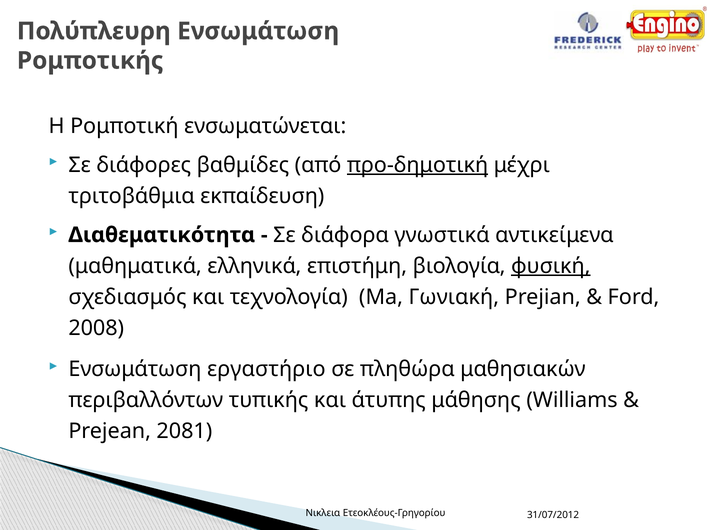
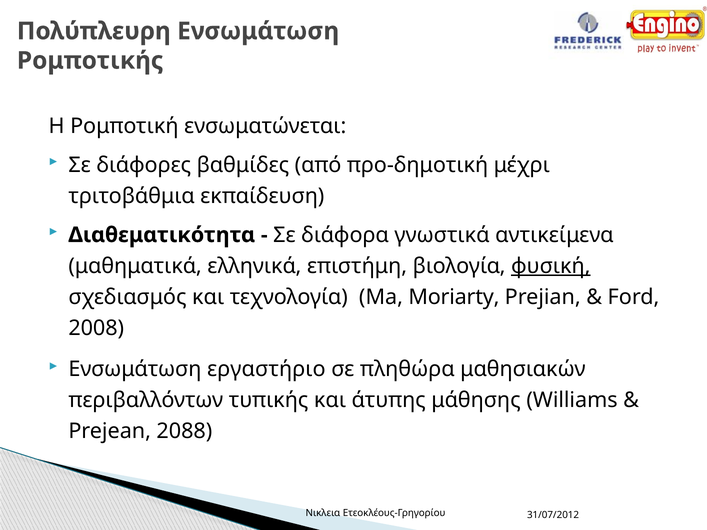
προ-δημοτική underline: present -> none (418, 165)
Γωνιακή: Γωνιακή -> Moriarty (454, 297)
2081: 2081 -> 2088 (184, 431)
